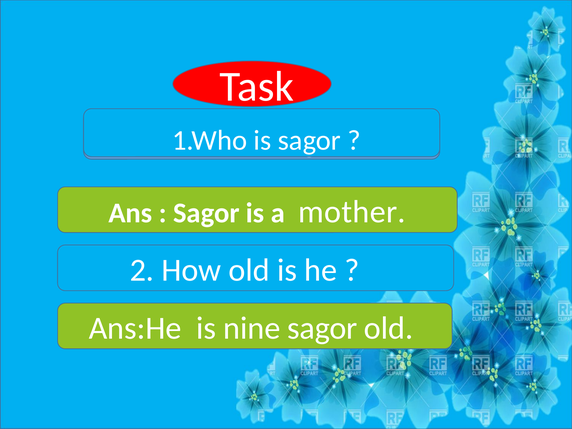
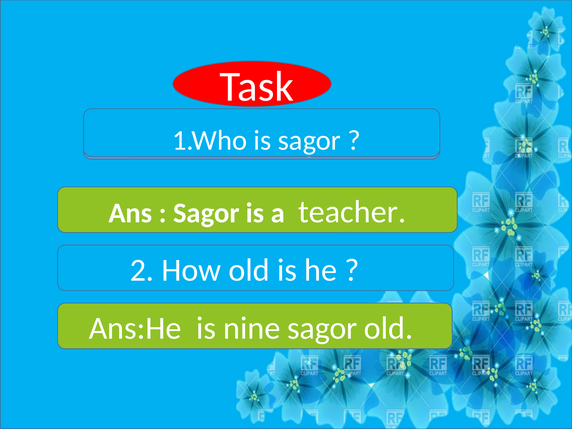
mother: mother -> teacher (352, 212)
